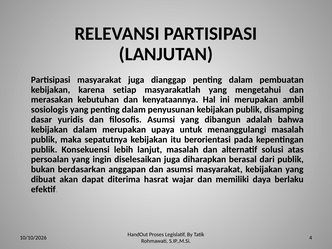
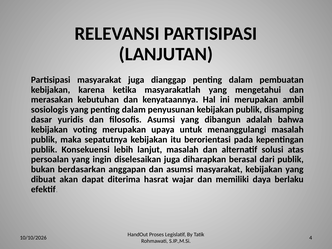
setiap: setiap -> ketika (125, 90)
kebijakan dalam: dalam -> voting (85, 130)
